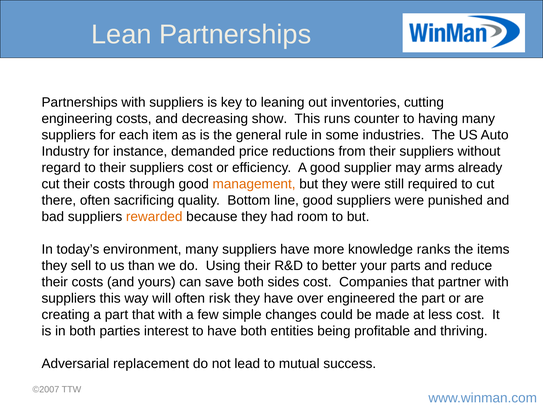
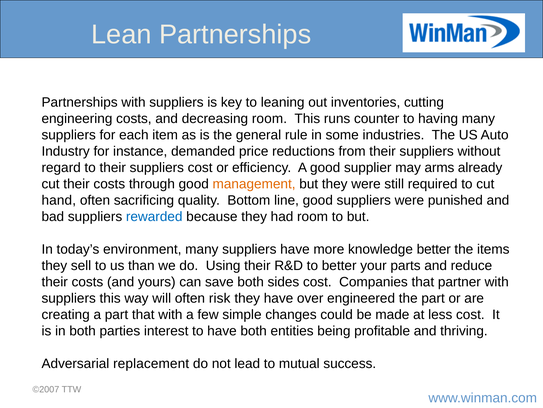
decreasing show: show -> room (269, 119)
there: there -> hand (59, 200)
rewarded colour: orange -> blue (154, 216)
knowledge ranks: ranks -> better (434, 249)
